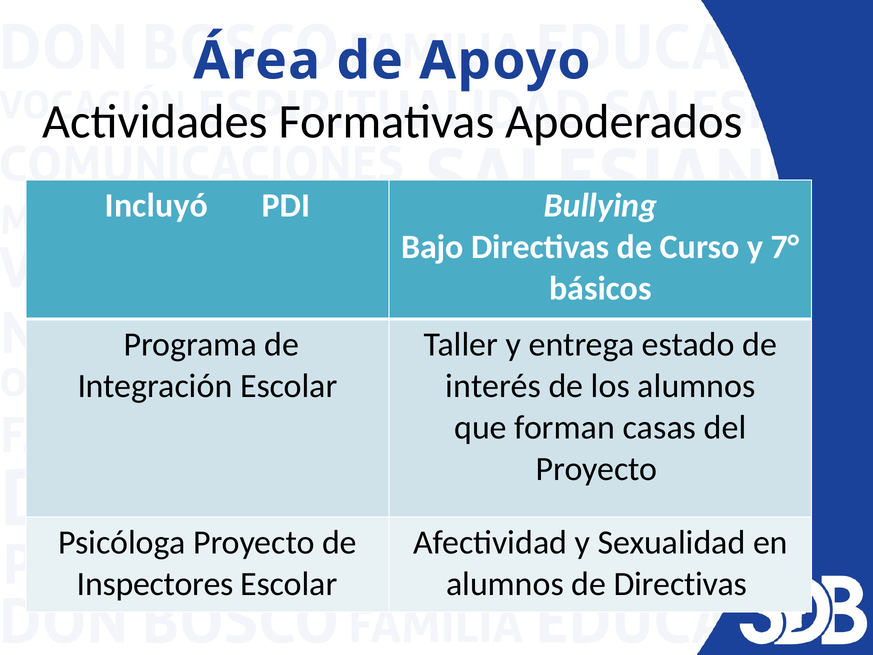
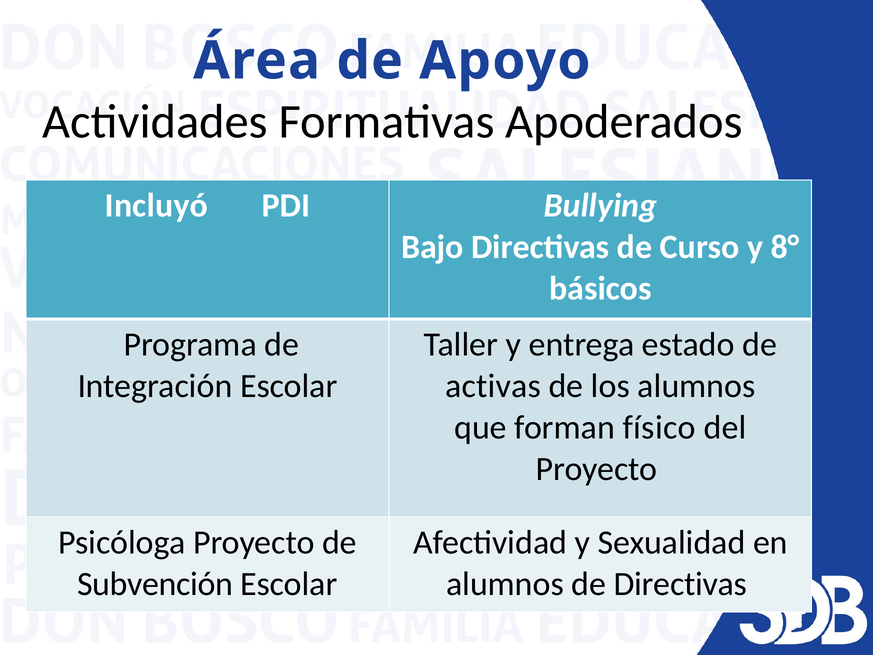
7°: 7° -> 8° (785, 247)
interés: interés -> activas (493, 386)
casas: casas -> físico (659, 427)
Inspectores: Inspectores -> Subvención (155, 584)
